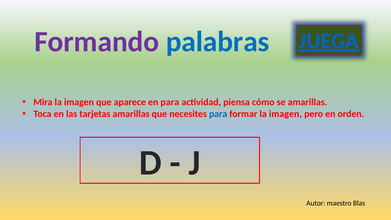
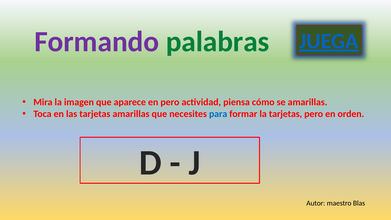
palabras colour: blue -> green (218, 42)
en para: para -> pero (170, 102)
formar la imagen: imagen -> tarjetas (286, 114)
